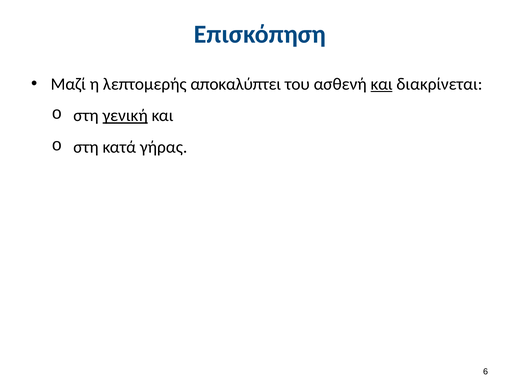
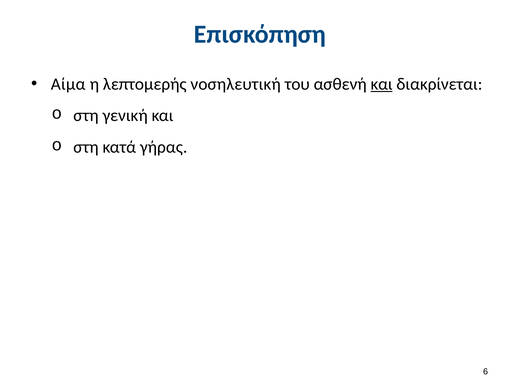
Μαζί: Μαζί -> Αίμα (68, 84)
αποκαλύπτει: αποκαλύπτει -> νοσηλευτική (236, 84)
γενική underline: present -> none (125, 116)
